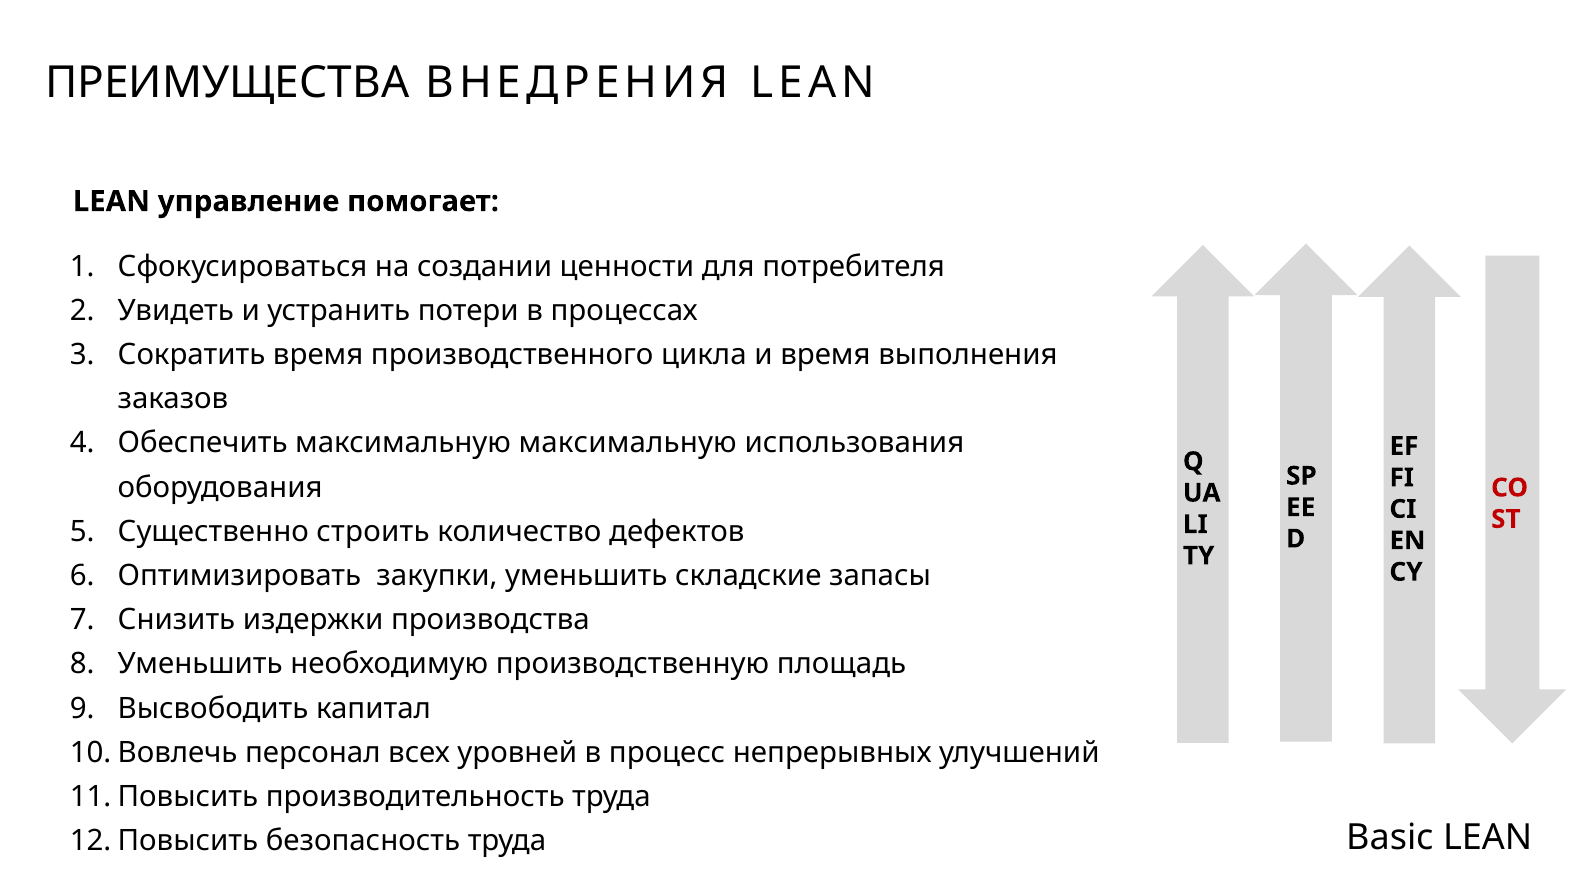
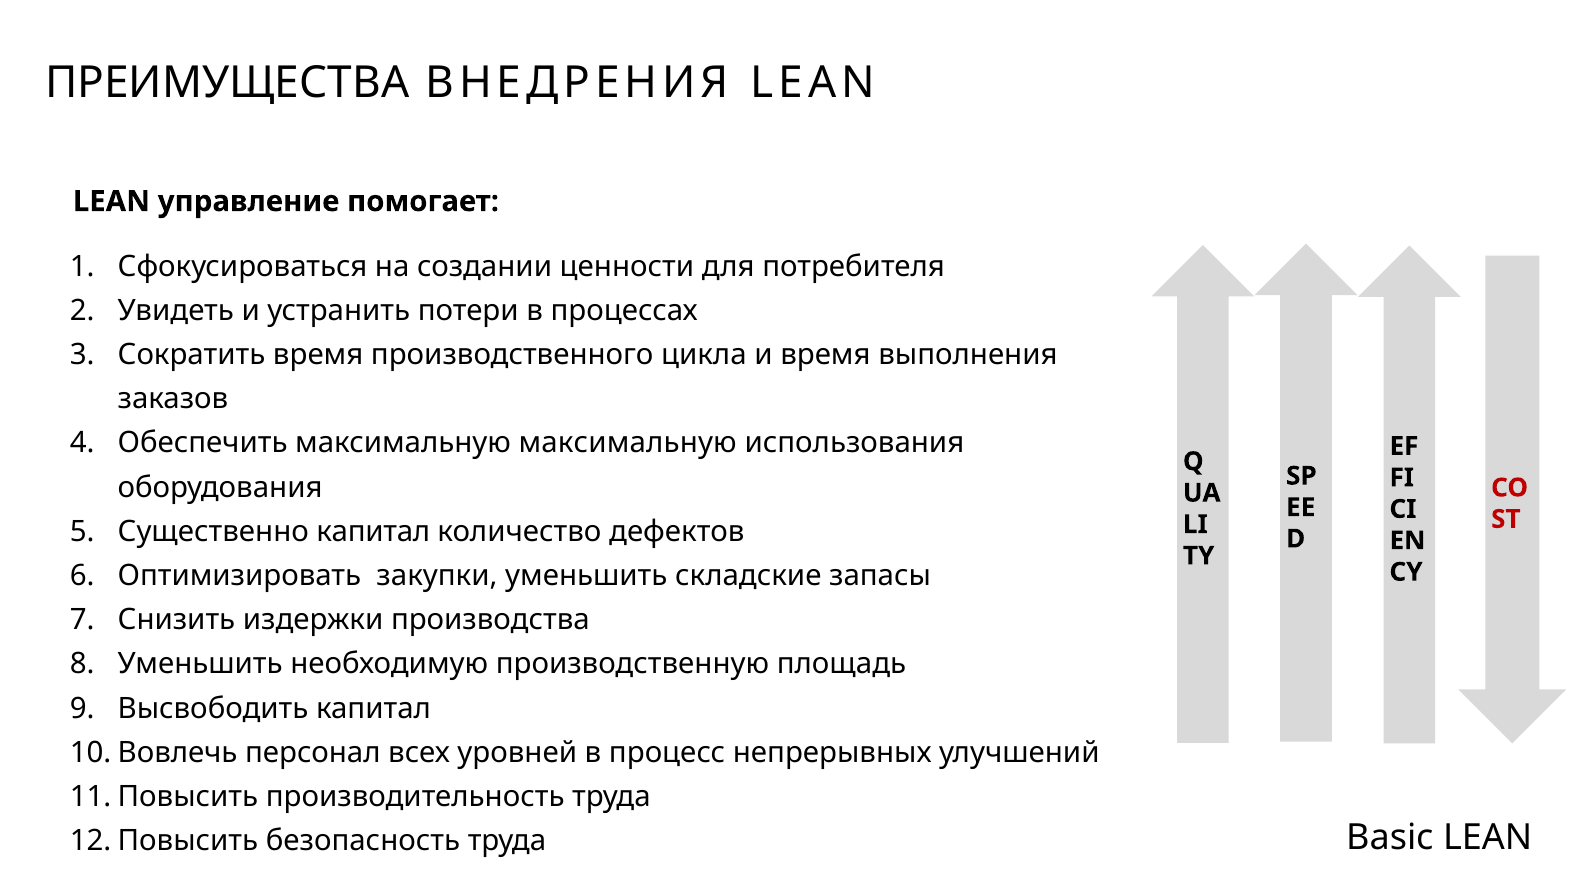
Существенно строить: строить -> капитал (373, 532)
